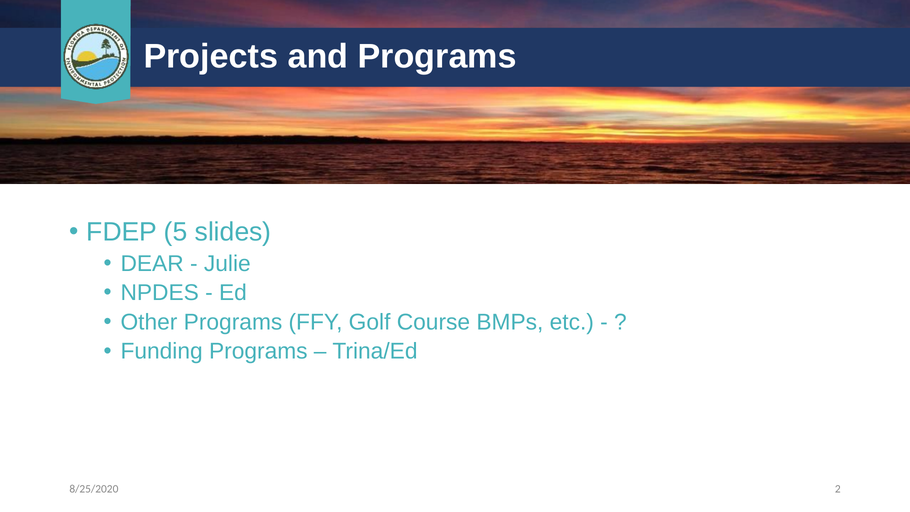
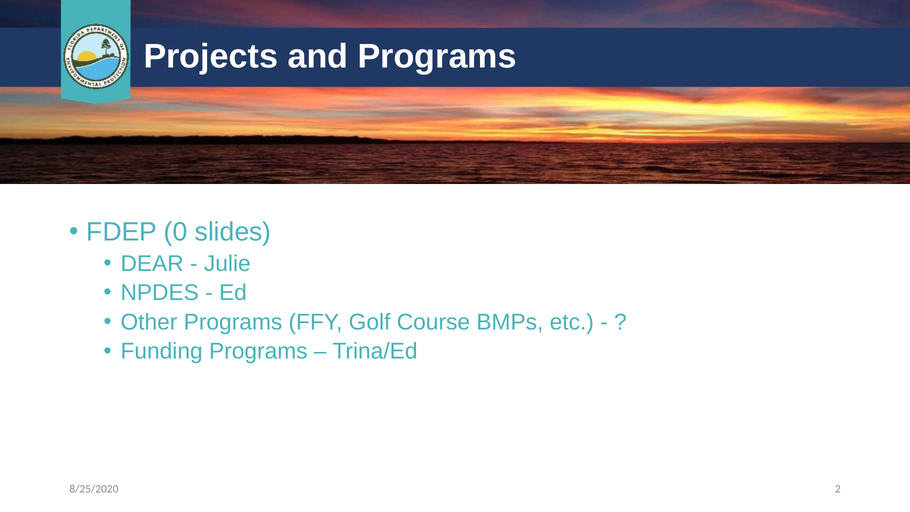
5: 5 -> 0 (176, 232)
